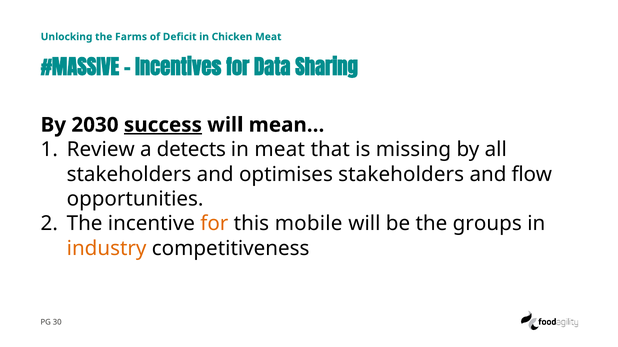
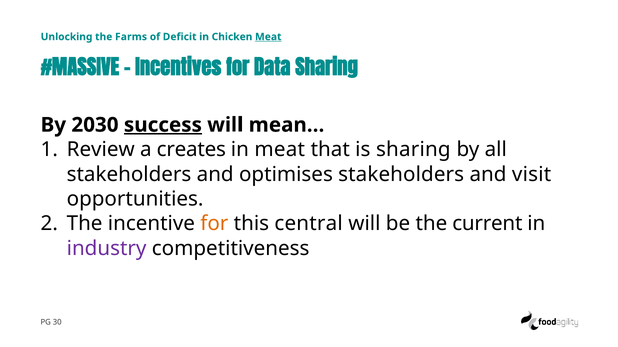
Meat underline: none -> present (268, 37)
detects: detects -> creates (191, 150)
is missing: missing -> sharing (413, 150)
flow: flow -> visit (532, 175)
mobile: mobile -> central (309, 224)
groups: groups -> current (487, 224)
industry colour: orange -> purple (107, 249)
